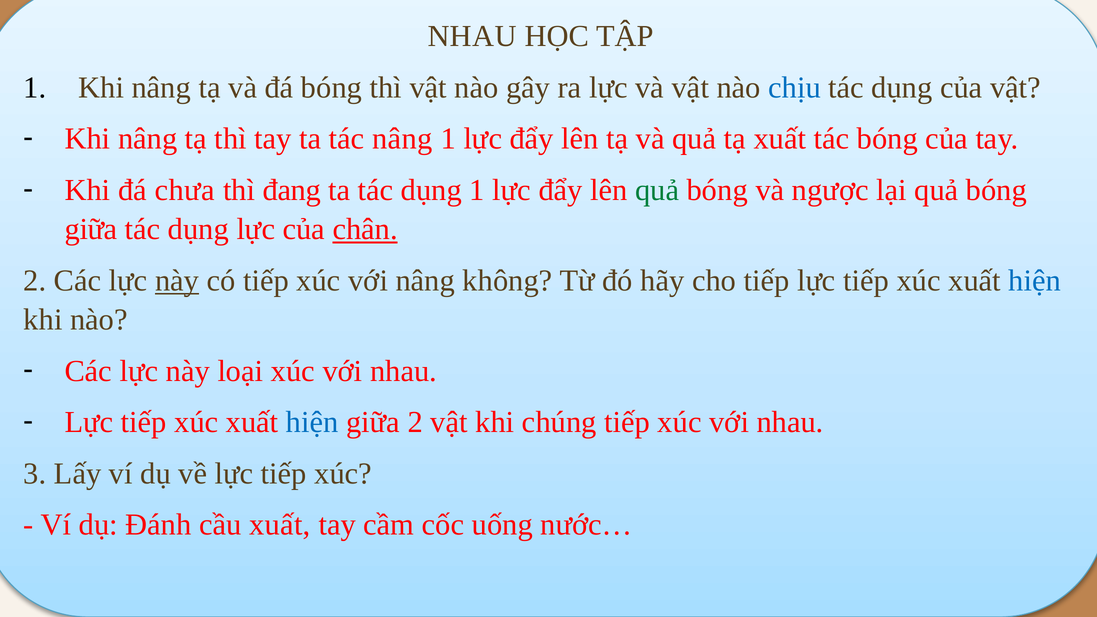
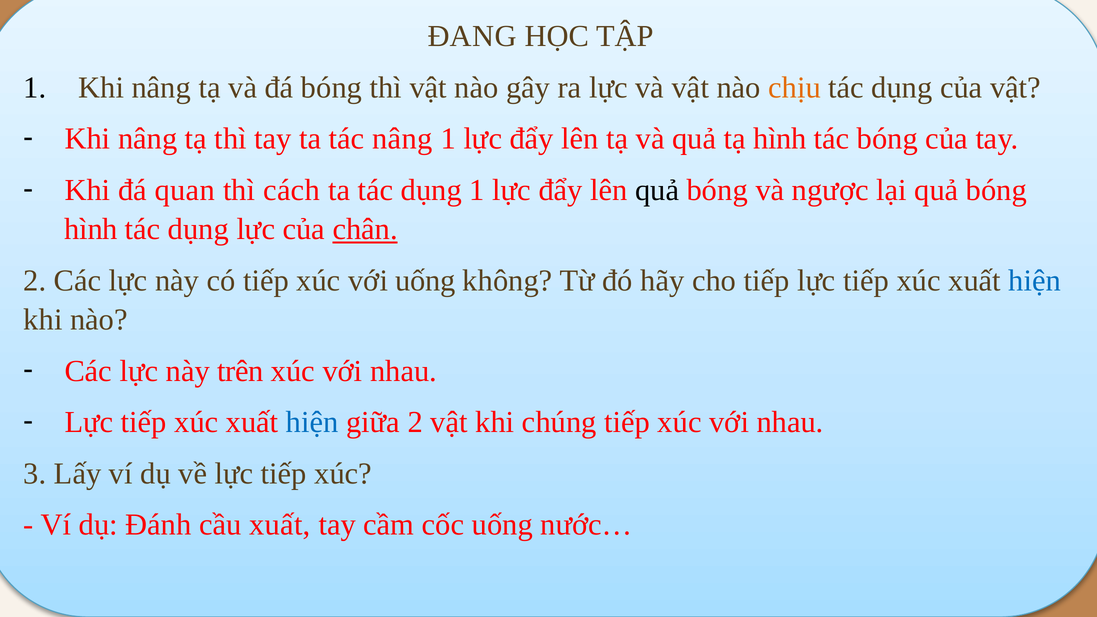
NHAU: NHAU -> ĐANG (472, 36)
chịu colour: blue -> orange (795, 88)
tạ xuất: xuất -> hình (780, 139)
chưa: chưa -> quan (185, 190)
đang: đang -> cách (292, 190)
quả colour: green -> black (657, 190)
giữa: giữa -> hình (91, 229)
này underline: present -> none (177, 281)
với nâng: nâng -> uống (425, 281)
loại: loại -> trên (240, 371)
